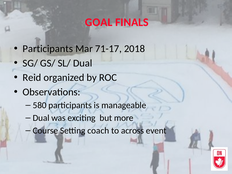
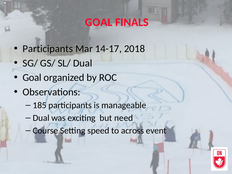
71-17: 71-17 -> 14-17 (108, 49)
Reid: Reid -> Goal (32, 78)
580: 580 -> 185 (40, 105)
more: more -> need (124, 118)
coach: coach -> speed (98, 131)
